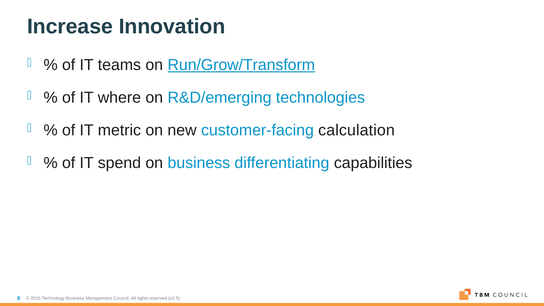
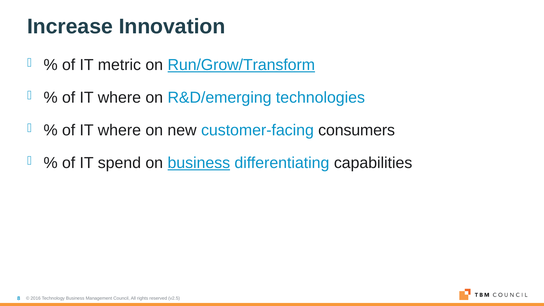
teams: teams -> metric (119, 65)
metric: metric -> where (119, 130)
calculation: calculation -> consumers (357, 130)
business underline: none -> present (199, 163)
